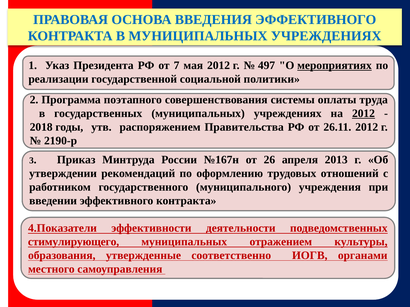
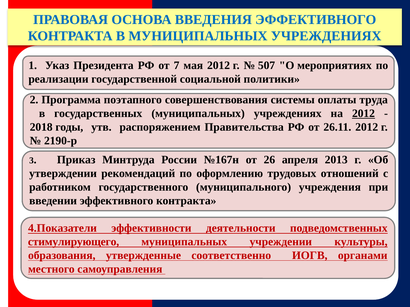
497: 497 -> 507 (267, 65)
мероприятиях underline: present -> none (334, 65)
отражением: отражением -> учреждении (281, 242)
